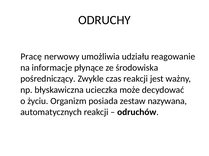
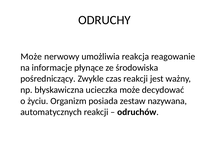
Pracę: Pracę -> Może (31, 57)
udziału: udziału -> reakcja (135, 57)
